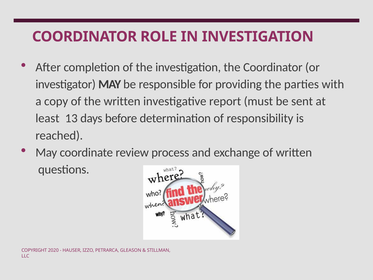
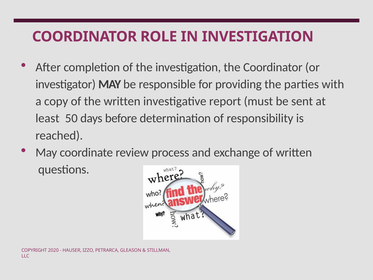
13: 13 -> 50 (71, 118)
